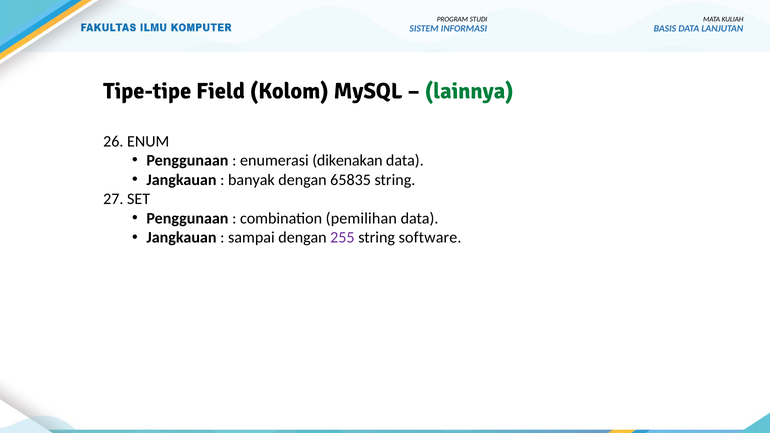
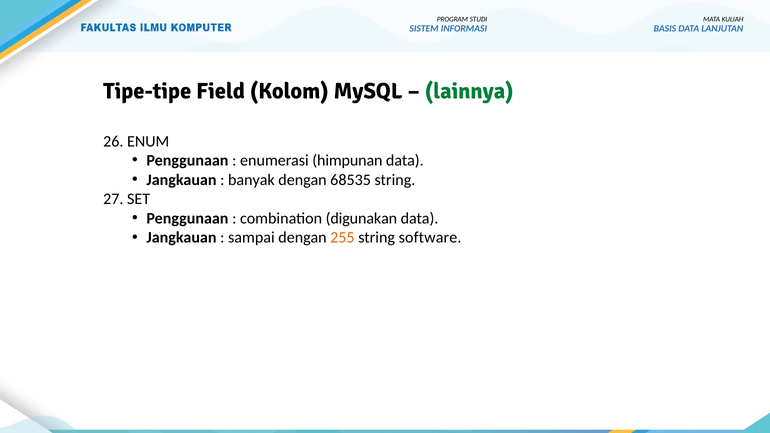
dikenakan: dikenakan -> himpunan (347, 161)
65835: 65835 -> 68535 (351, 180)
pemilihan: pemilihan -> digunakan (361, 218)
255 colour: purple -> orange (342, 238)
